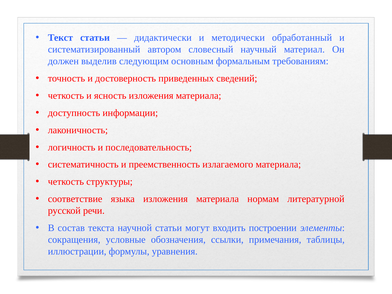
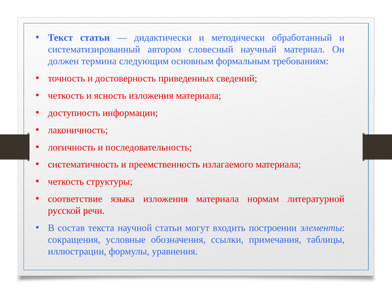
выделив: выделив -> термина (99, 61)
